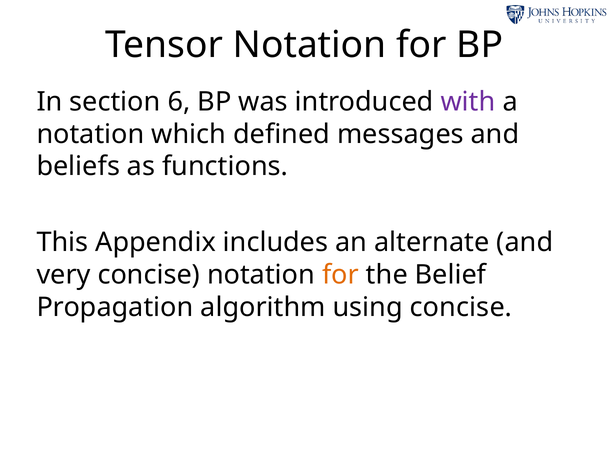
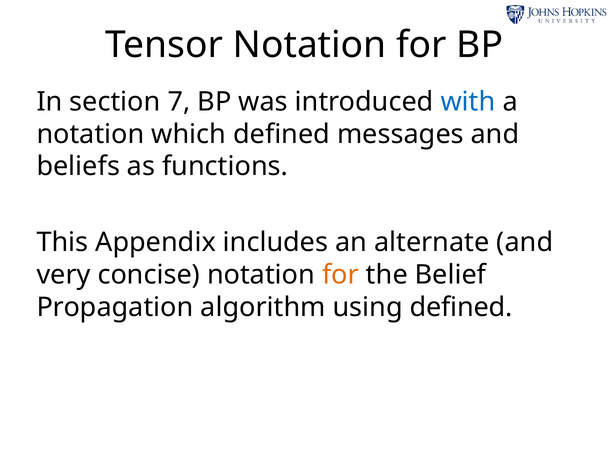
6: 6 -> 7 (179, 102)
with colour: purple -> blue (468, 102)
using concise: concise -> defined (461, 308)
